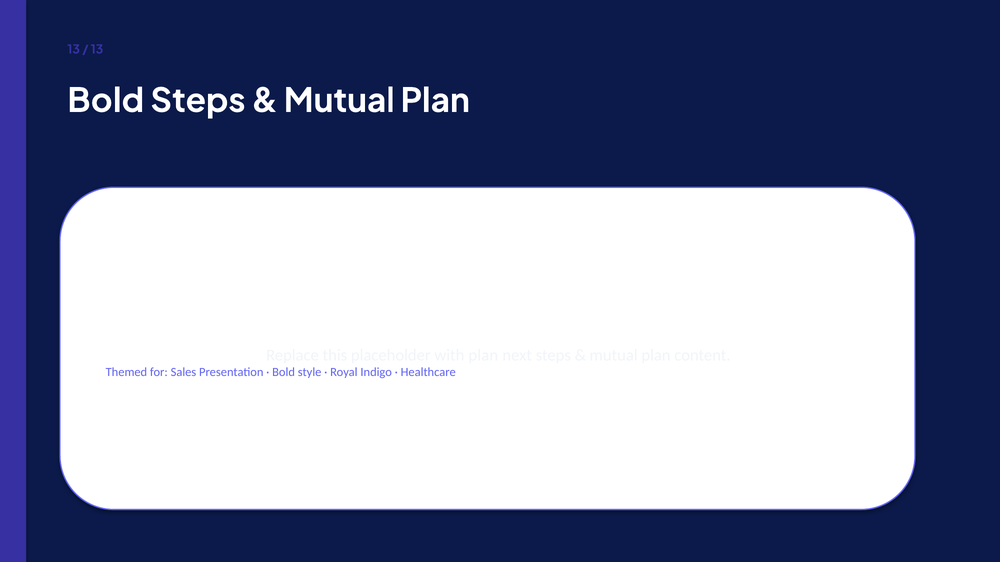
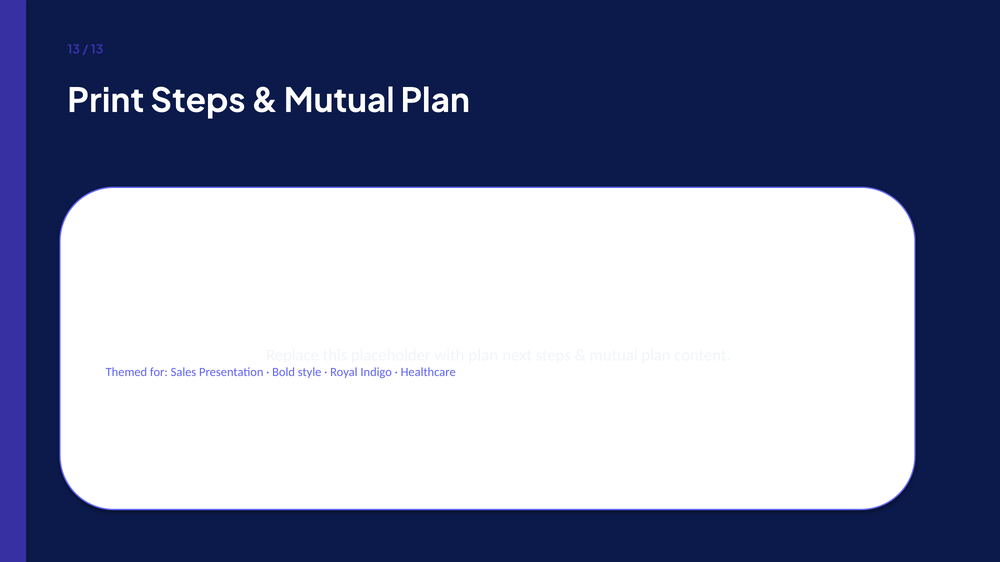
Bold: Bold -> Print (106, 101)
